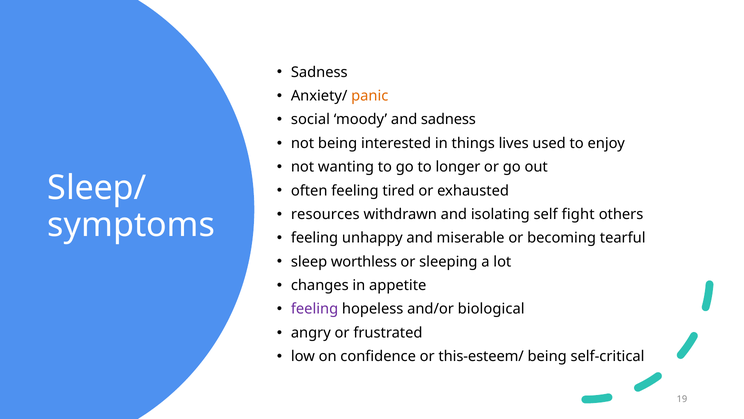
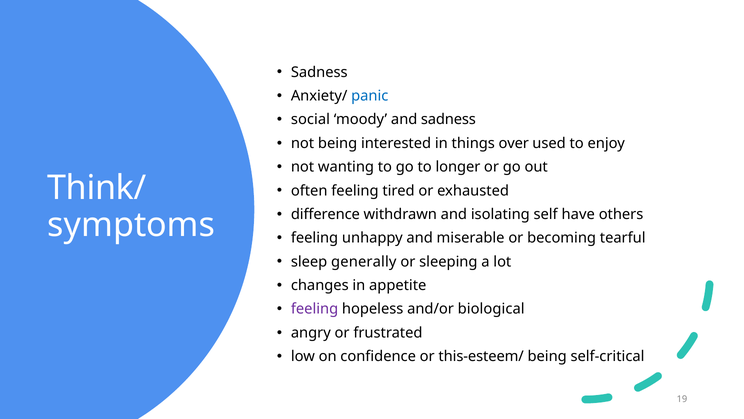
panic colour: orange -> blue (370, 96)
lives: lives -> over (514, 143)
Sleep/: Sleep/ -> Think/ (97, 188)
resources: resources -> difference (325, 214)
fight: fight -> have (578, 214)
worthless: worthless -> generally (364, 261)
